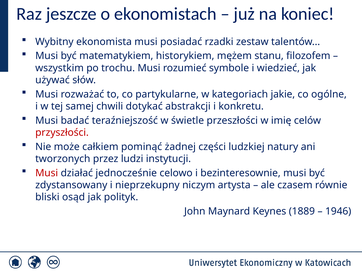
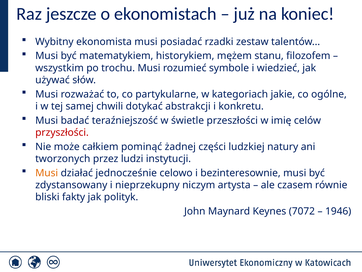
Musi colour: red -> orange (47, 173)
osąd: osąd -> fakty (74, 197)
1889: 1889 -> 7072 (302, 211)
